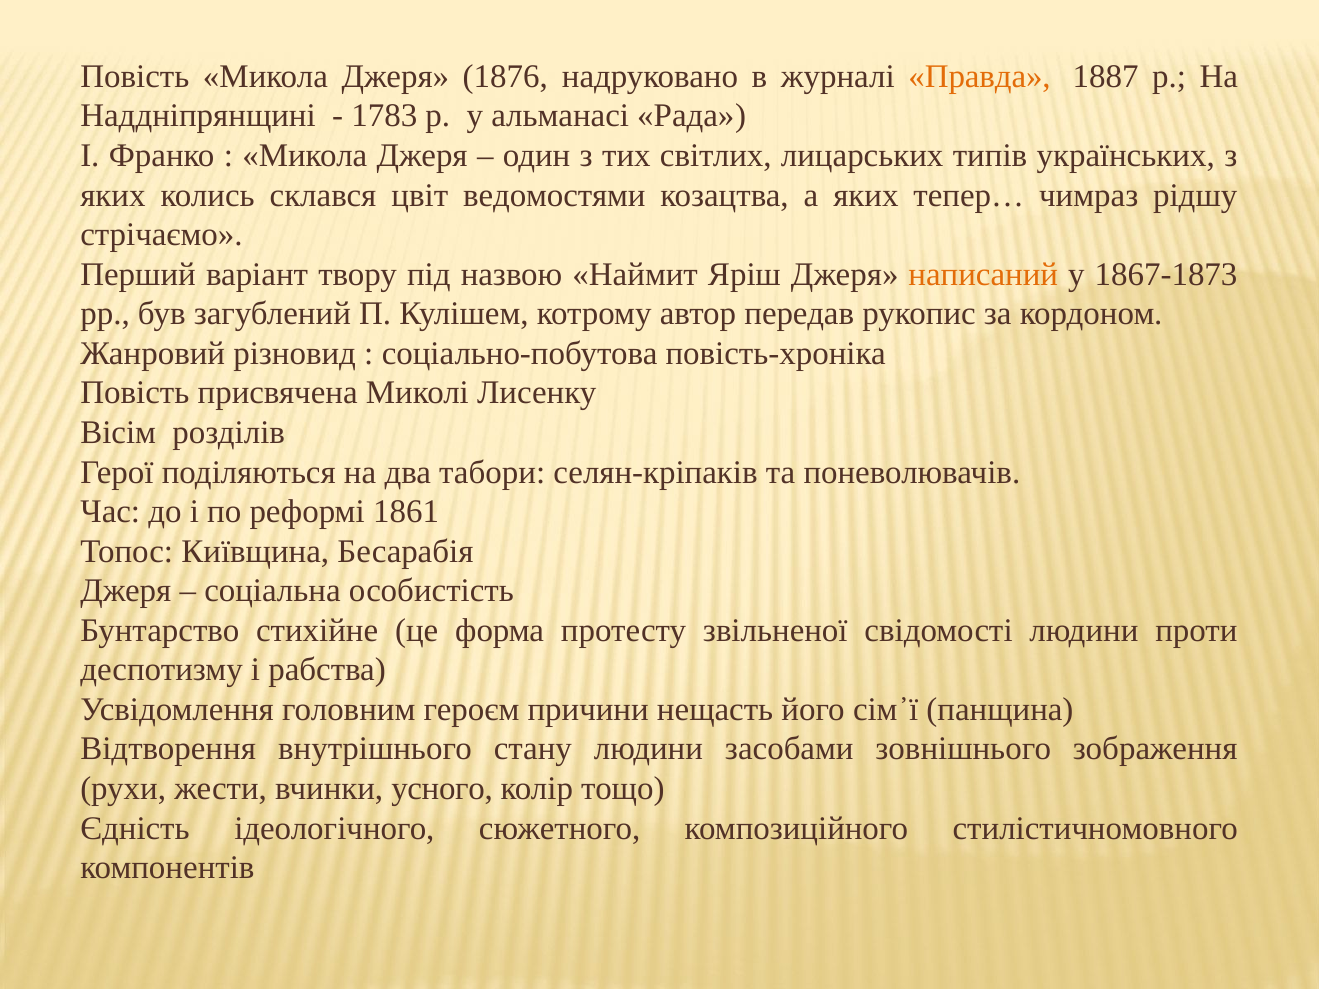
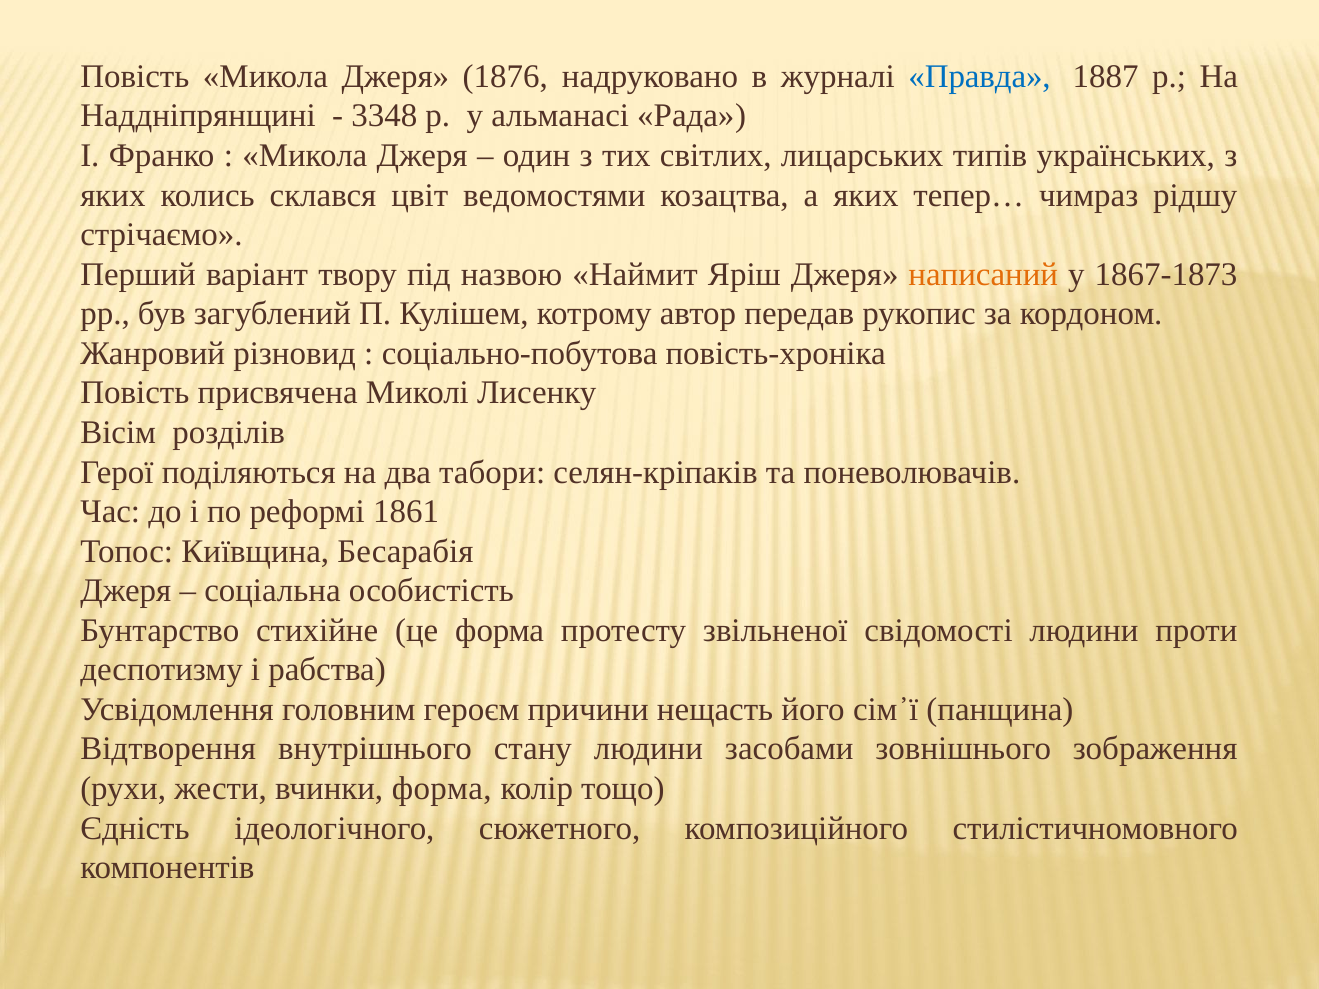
Правда colour: orange -> blue (980, 77)
1783: 1783 -> 3348 (384, 116)
вчинки усного: усного -> форма (442, 789)
